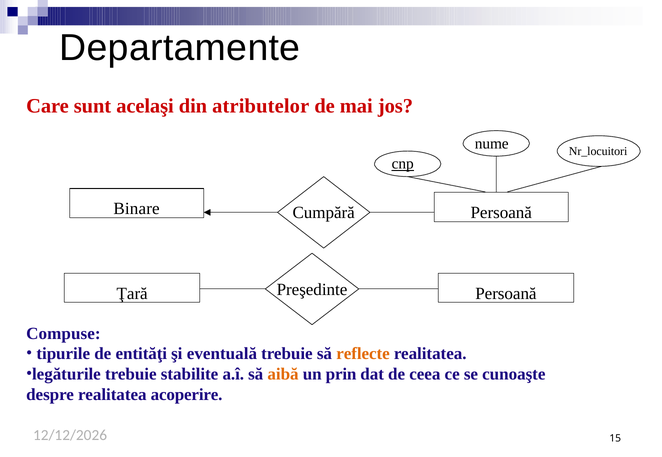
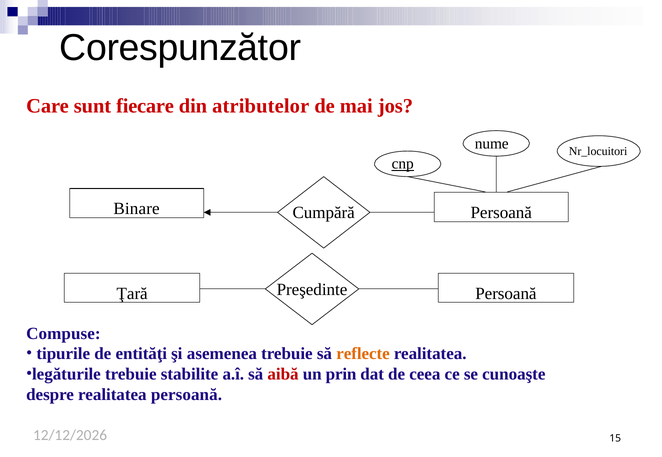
Departamente: Departamente -> Corespunzător (180, 48)
acelaşi: acelaşi -> fiecare (145, 106)
eventuală: eventuală -> asemenea (222, 354)
aibă colour: orange -> red (283, 375)
realitatea acoperire: acoperire -> persoană (186, 395)
